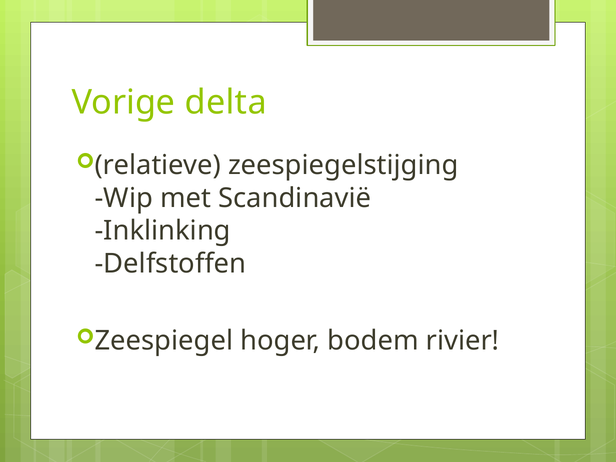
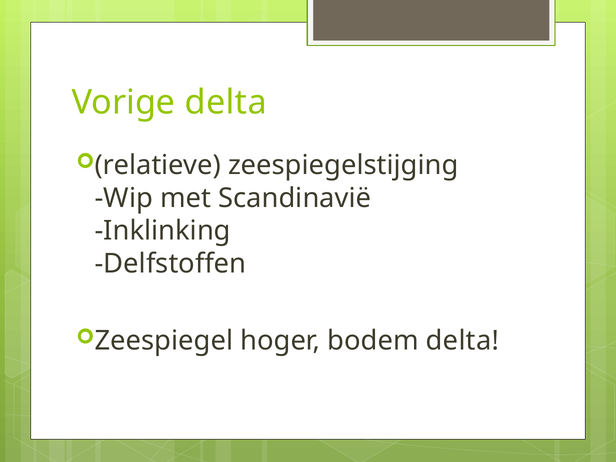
bodem rivier: rivier -> delta (462, 341)
